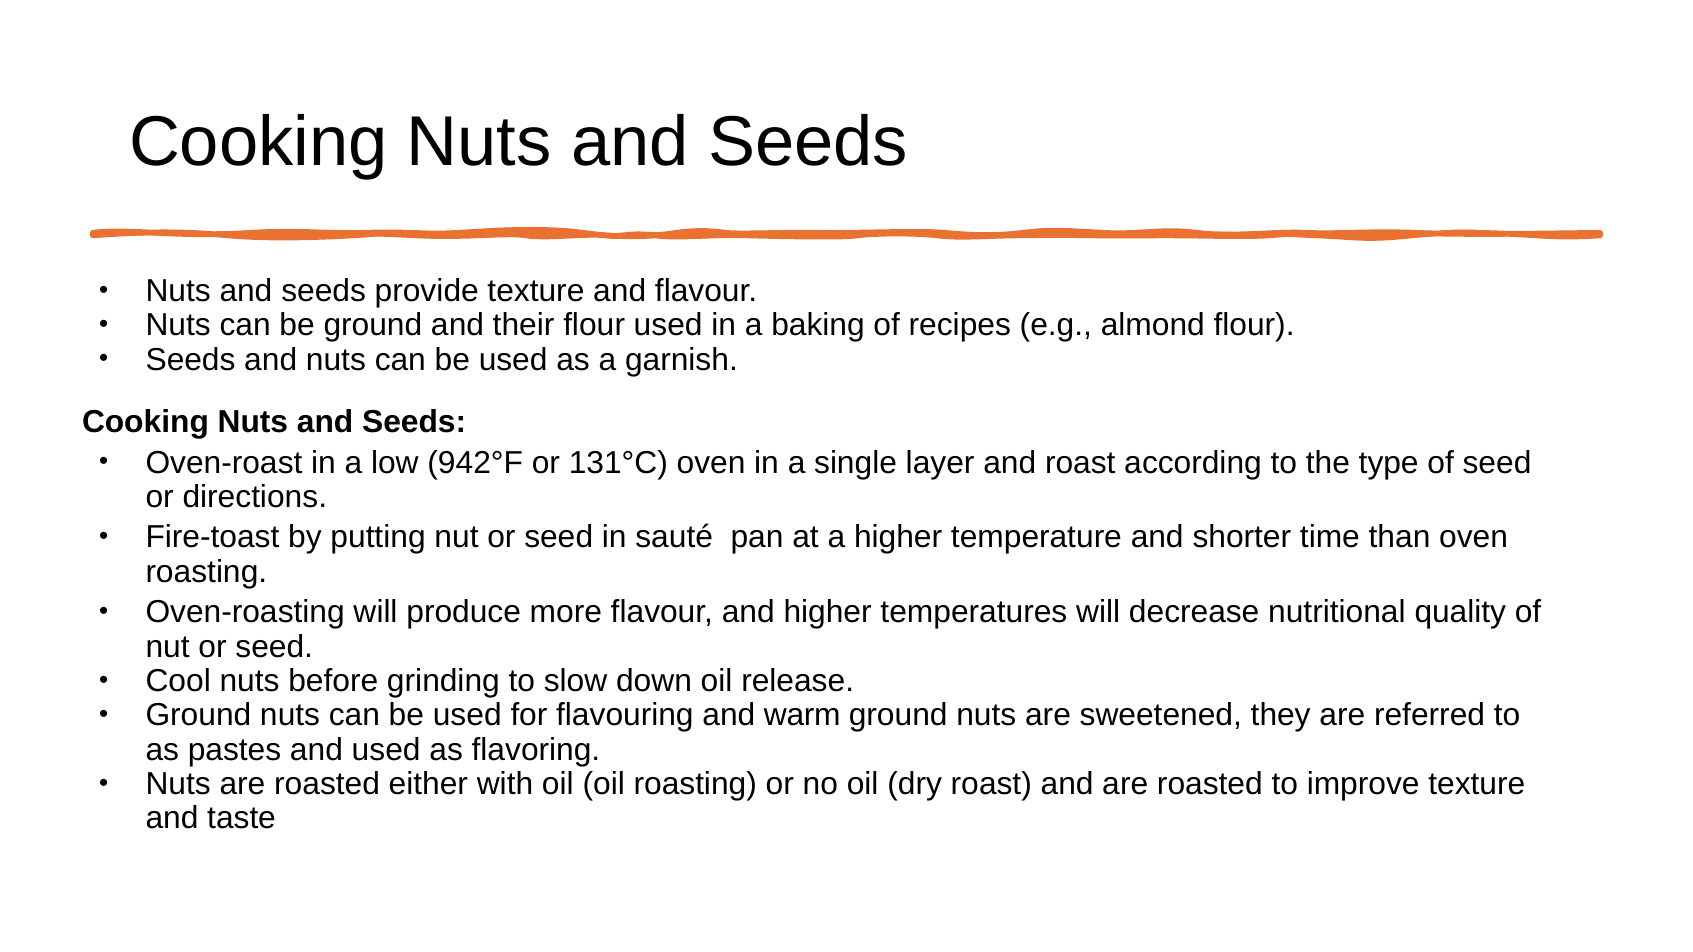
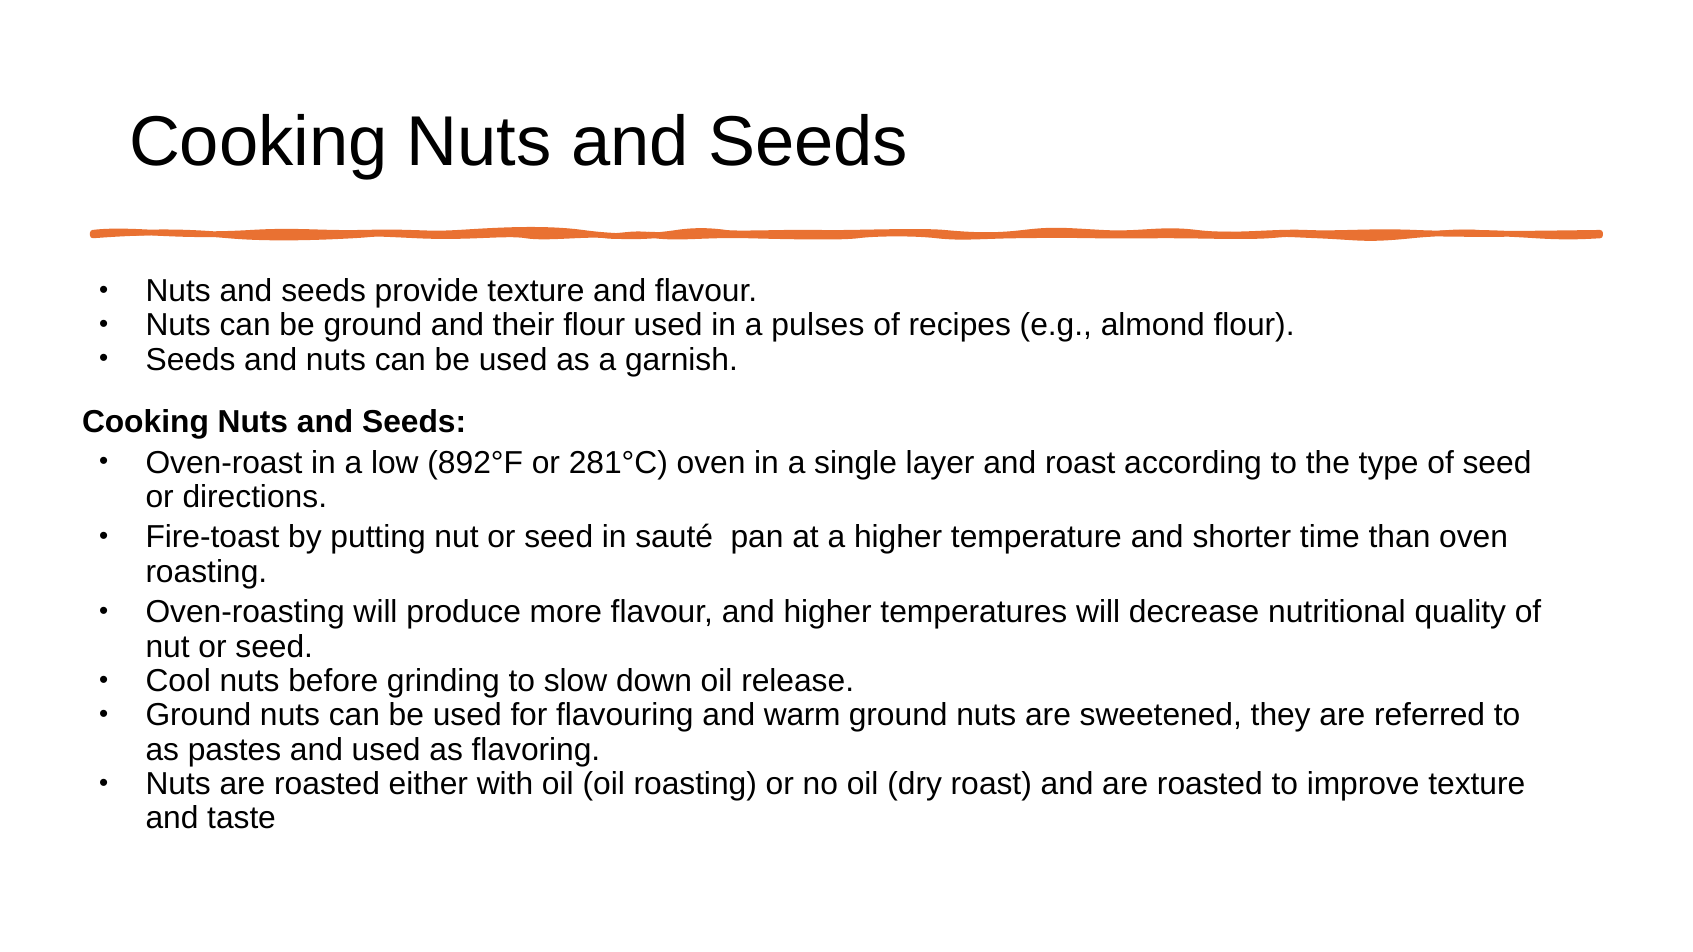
baking: baking -> pulses (818, 326)
942°F: 942°F -> 892°F (475, 463)
131°C: 131°C -> 281°C (618, 463)
